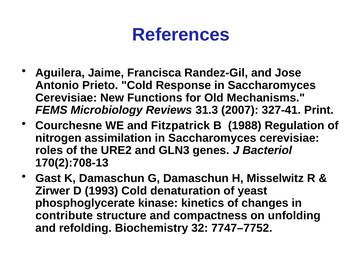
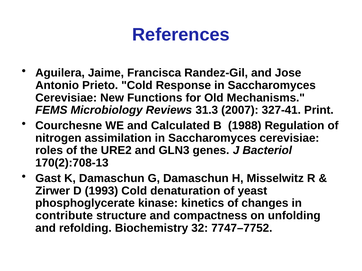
Fitzpatrick: Fitzpatrick -> Calculated (180, 126)
